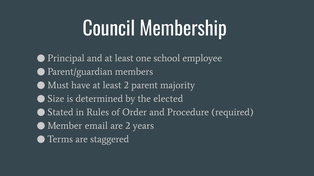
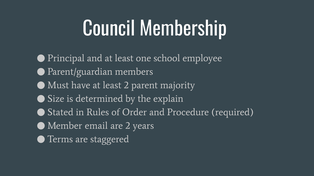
elected: elected -> explain (168, 99)
